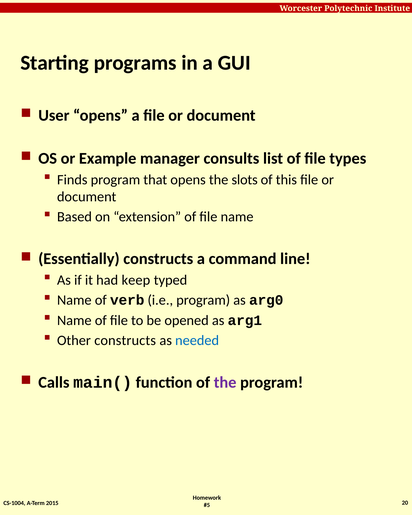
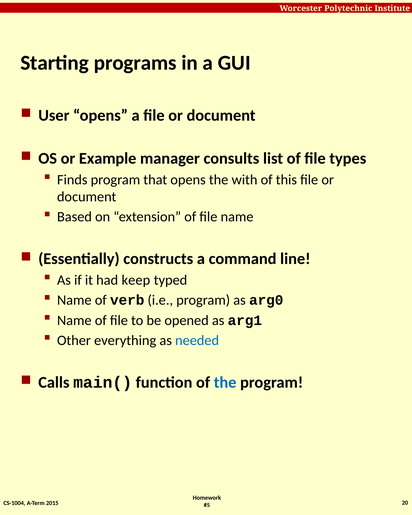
slots: slots -> with (245, 180)
Other constructs: constructs -> everything (125, 341)
the colour: purple -> blue (225, 383)
